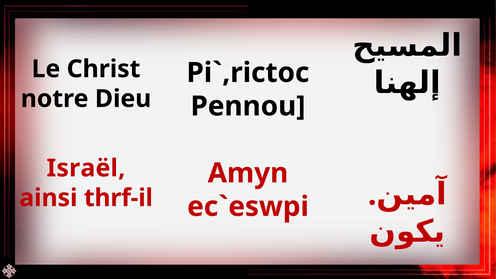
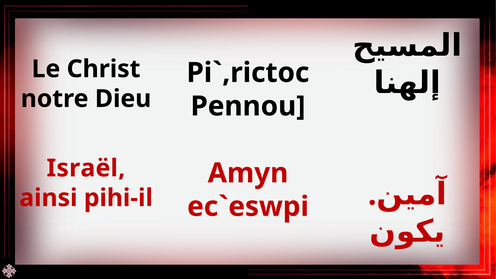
thrf-il: thrf-il -> pihi-il (118, 198)
